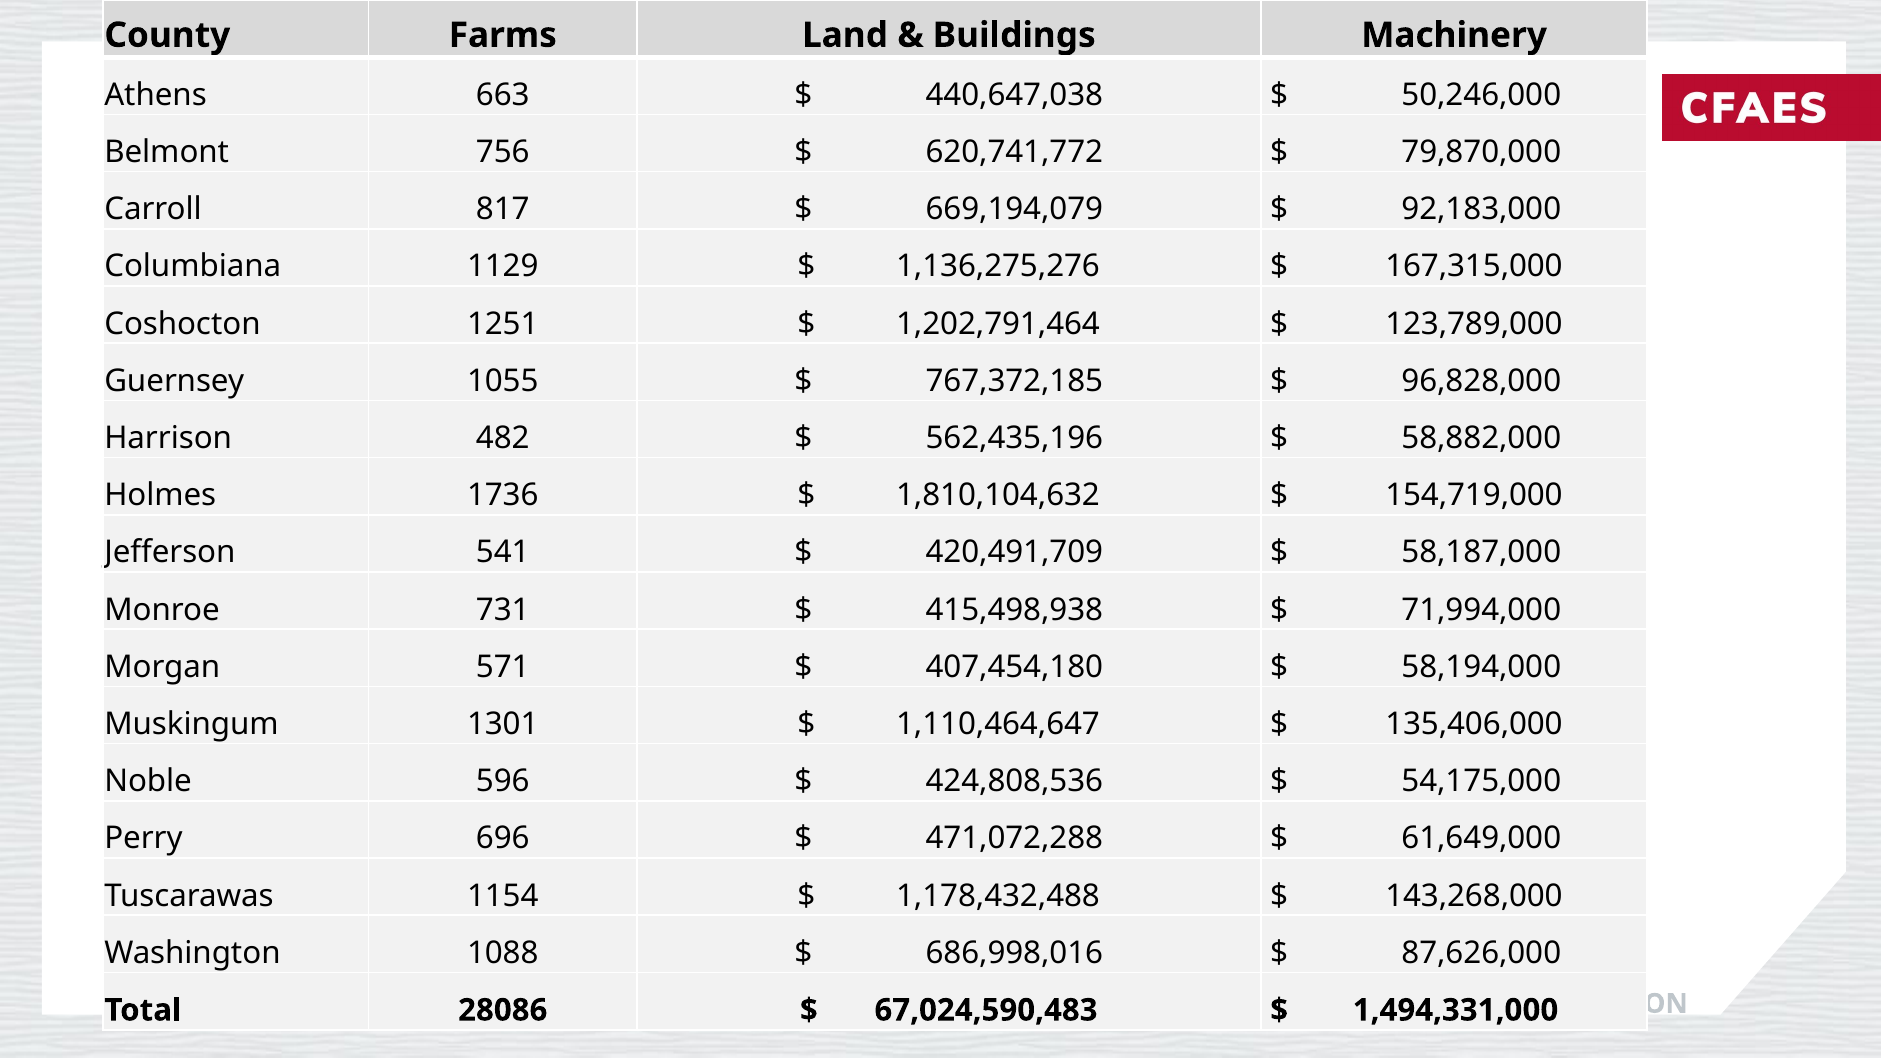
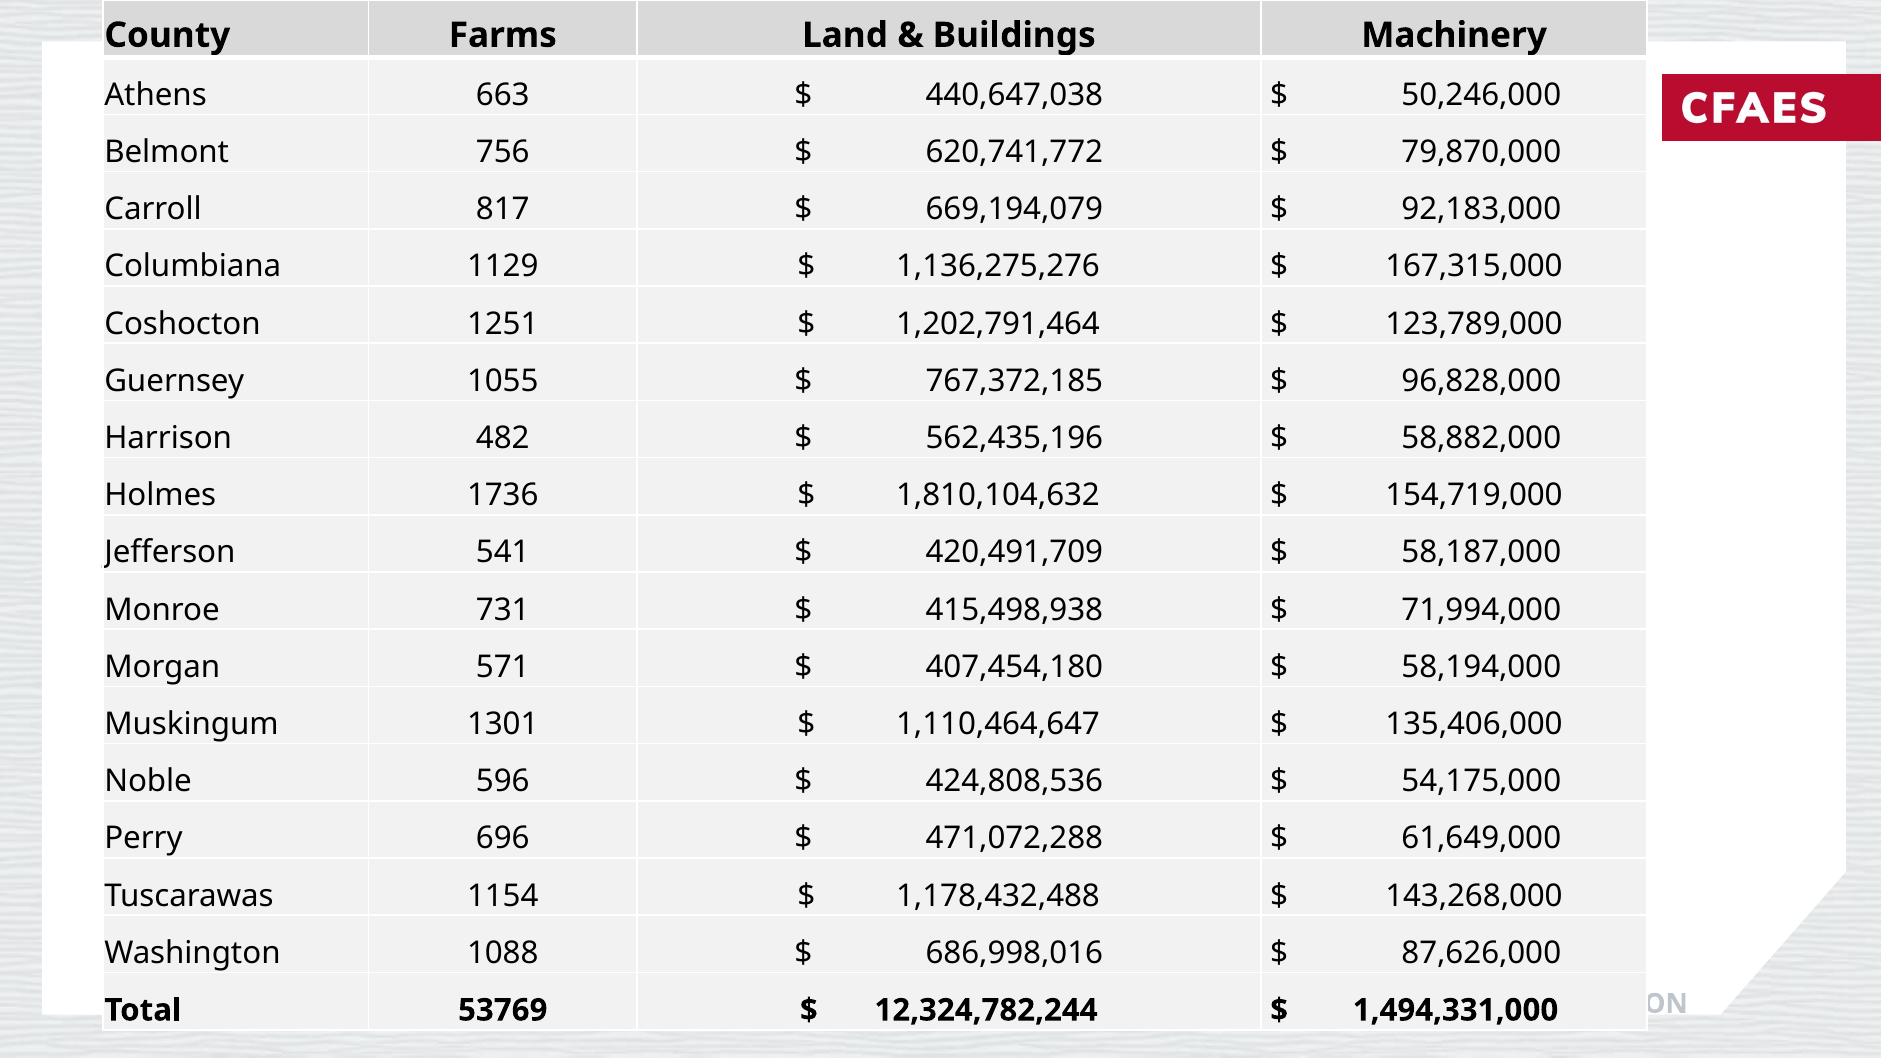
28086: 28086 -> 53769 (503, 1010)
67,024,590,483: 67,024,590,483 -> 12,324,782,244 (986, 1010)
